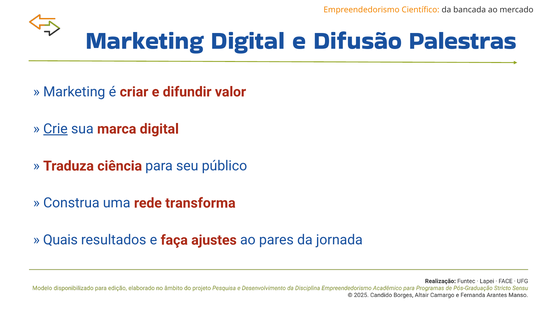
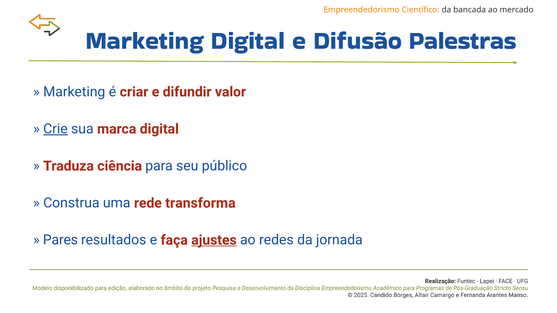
Quais: Quais -> Pares (60, 240)
ajustes underline: none -> present (214, 240)
pares: pares -> redes (276, 240)
